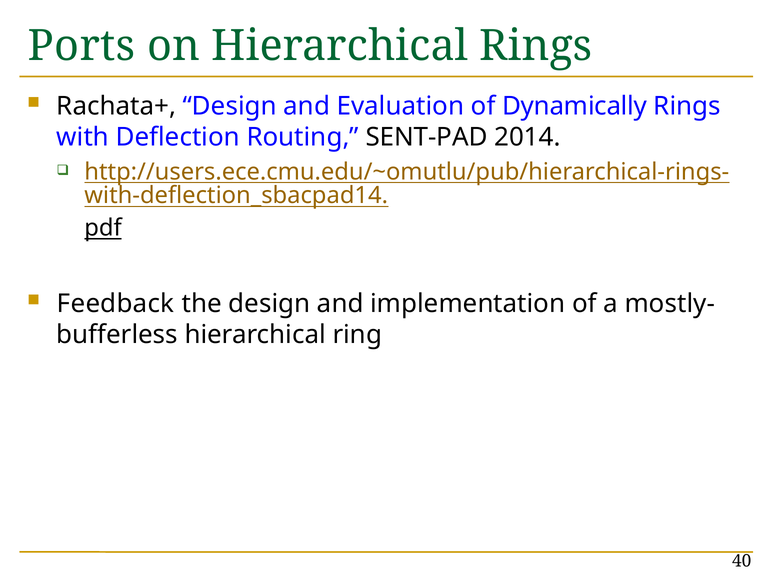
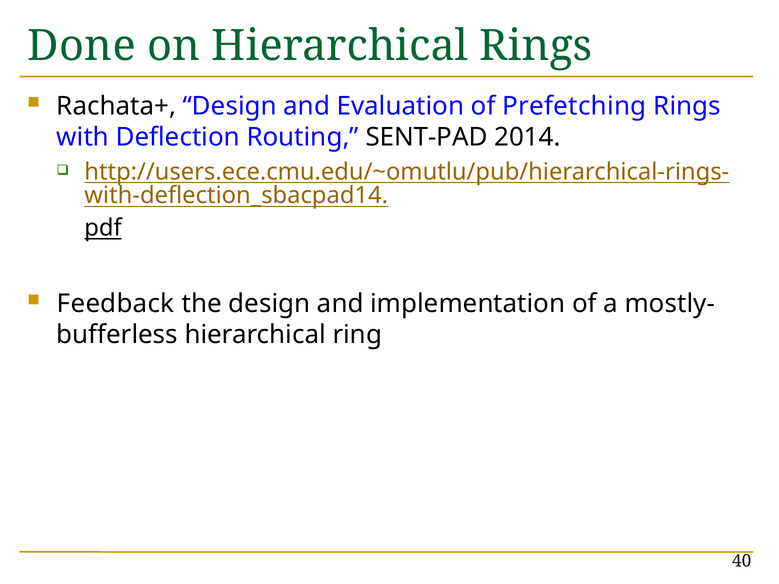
Ports: Ports -> Done (82, 46)
Dynamically: Dynamically -> Prefetching (574, 106)
